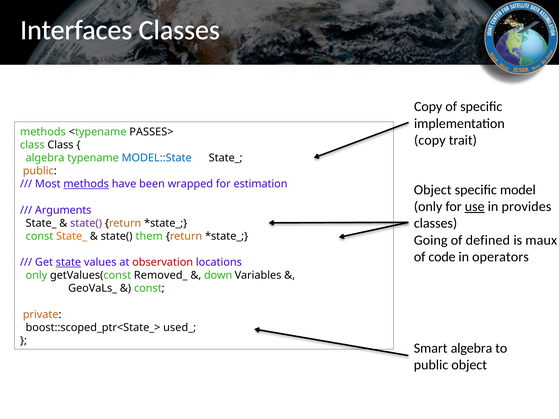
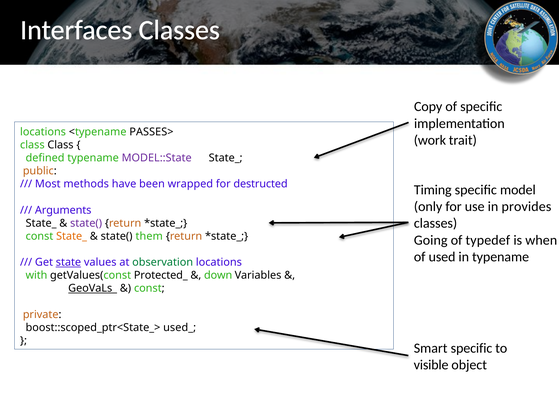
methods: methods -> locations (43, 132)
copy: copy -> work (430, 140)
algebra: algebra -> defined (45, 158)
MODEL::State colour: blue -> purple (157, 158)
methods underline: present -> none (86, 184)
estimation: estimation -> destructed (261, 184)
Object: Object -> Timing (433, 190)
use underline: present -> none (475, 207)
defined: defined -> typedef (488, 240)
maux: maux -> when (541, 240)
code: code -> used (442, 257)
in operators: operators -> typename (501, 257)
observation colour: red -> green (163, 262)
only: only -> with (36, 276)
Removed_: Removed_ -> Protected_ (161, 276)
GeoVaLs_ underline: none -> present (93, 289)
Smart algebra: algebra -> specific (471, 348)
public: public -> visible (431, 365)
